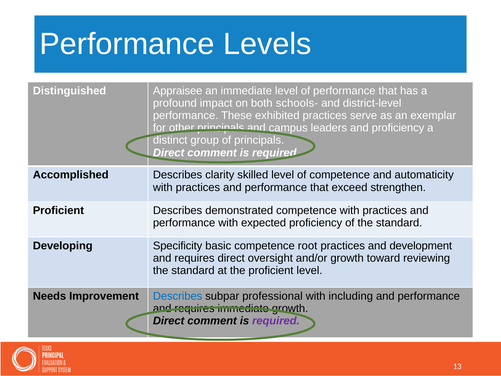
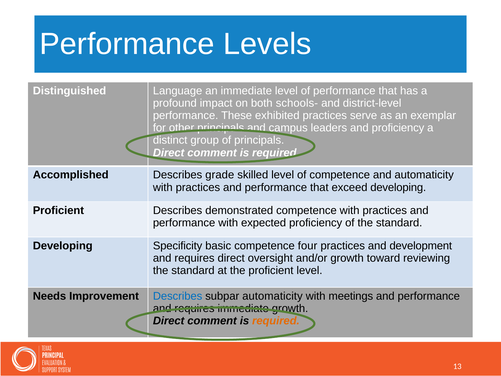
Appraisee: Appraisee -> Language (178, 91)
clarity: clarity -> grade (220, 175)
exceed strengthen: strengthen -> developing (398, 187)
root: root -> four (308, 246)
subpar professional: professional -> automaticity (272, 296)
including: including -> meetings (351, 296)
required colour: purple -> orange (276, 321)
